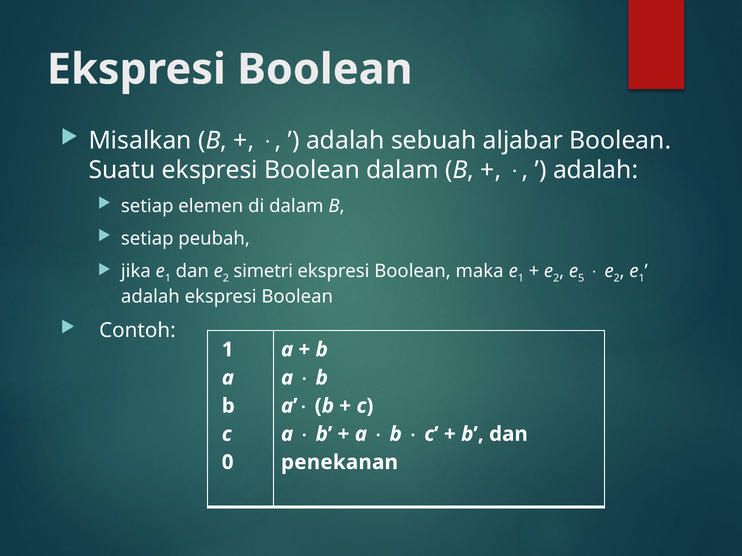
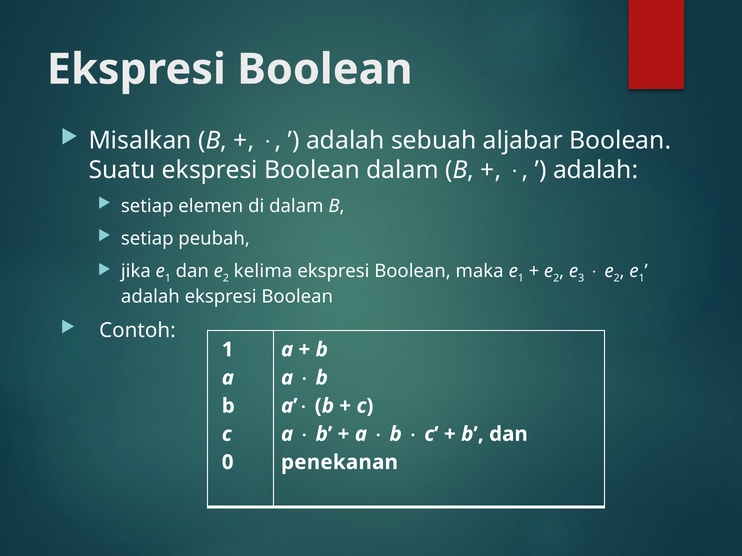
simetri: simetri -> kelima (263, 271)
5: 5 -> 3 (581, 279)
